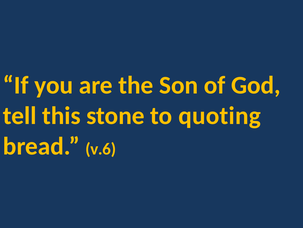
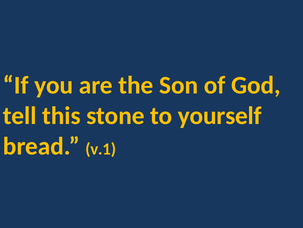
quoting: quoting -> yourself (220, 115)
v.6: v.6 -> v.1 (101, 148)
